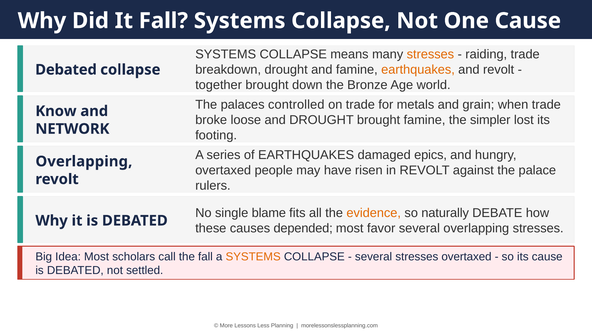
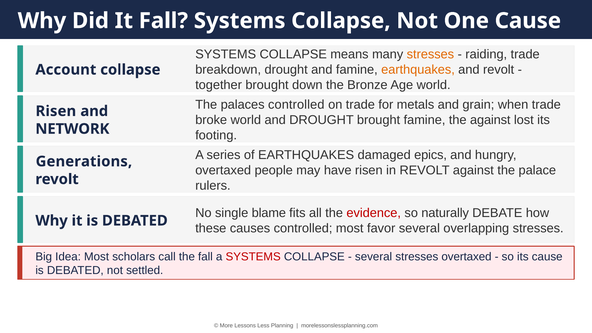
Debated: Debated -> Account (66, 70)
Know: Know -> Risen (56, 111)
broke loose: loose -> world (246, 120)
the simpler: simpler -> against (490, 120)
Overlapping: Overlapping -> Generations (84, 161)
evidence colour: orange -> red (374, 213)
causes depended: depended -> controlled (303, 228)
SYSTEMS colour: orange -> red (253, 257)
